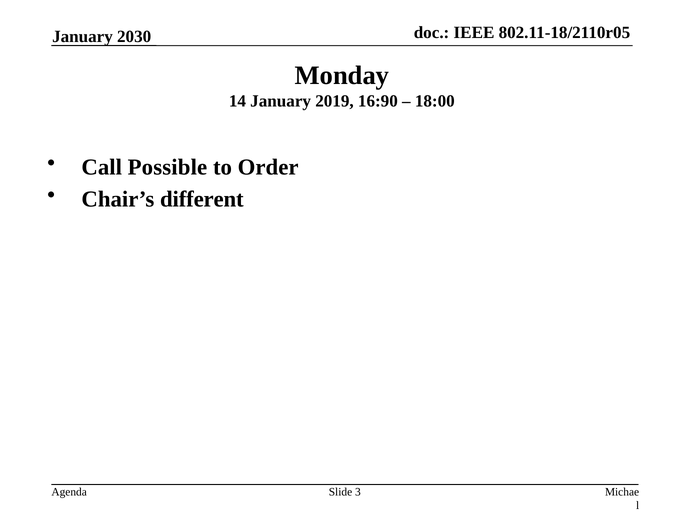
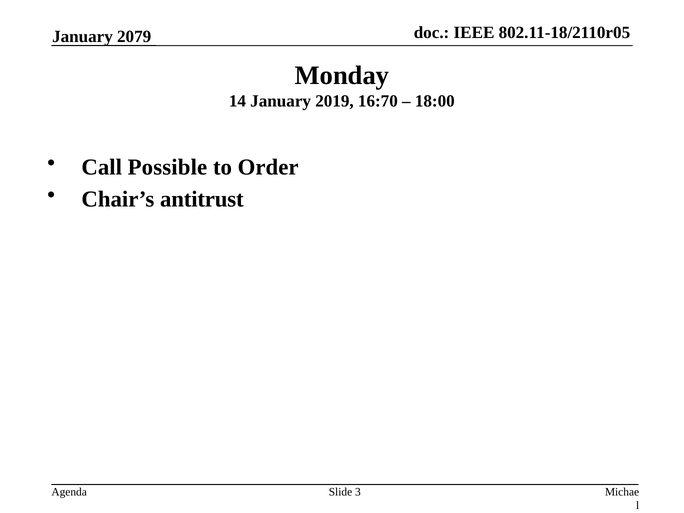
2030: 2030 -> 2079 (134, 37)
16:90: 16:90 -> 16:70 (378, 101)
different: different -> antitrust (202, 199)
